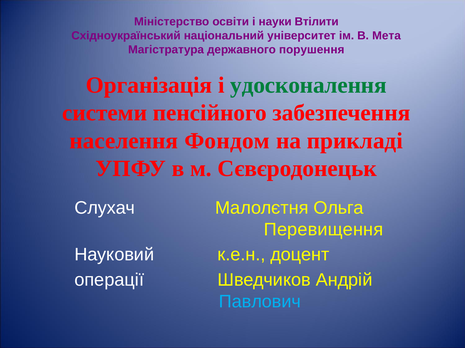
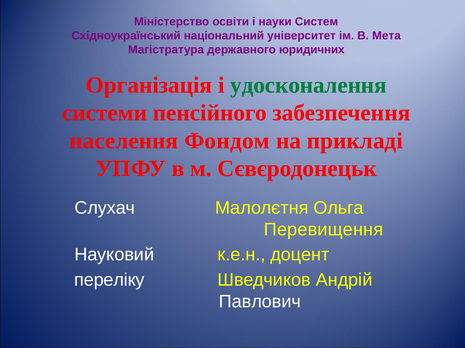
Втілити: Втілити -> Систем (317, 22)
порушення: порушення -> юридичних (312, 50)
операції: операції -> переліку (109, 281)
Павлович colour: light blue -> white (260, 302)
